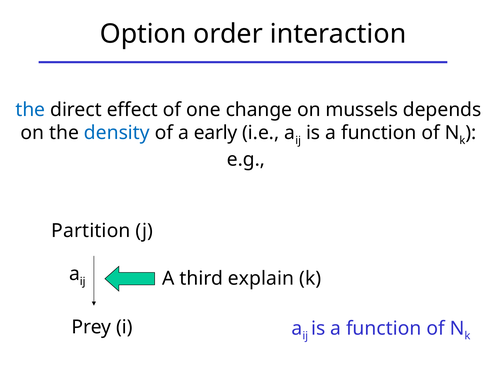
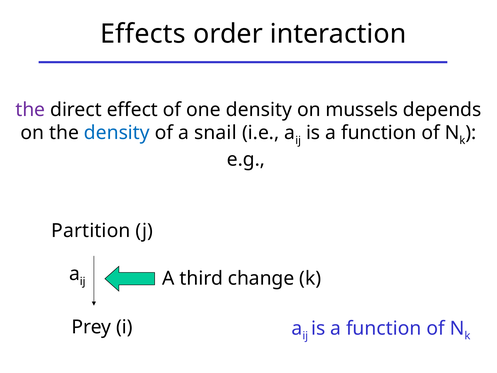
Option: Option -> Effects (143, 34)
the colour: blue -> purple (30, 110)
one change: change -> density (259, 110)
early: early -> snail (215, 133)
explain: explain -> change (261, 278)
